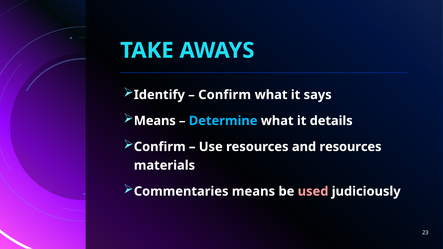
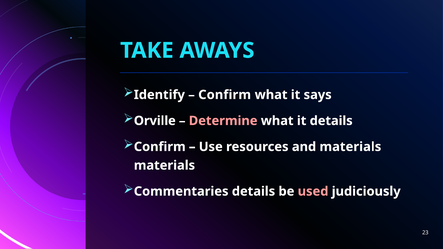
Means: Means -> Orville (155, 121)
Determine colour: light blue -> pink (223, 121)
and resources: resources -> materials (350, 147)
Commentaries means: means -> details (254, 191)
